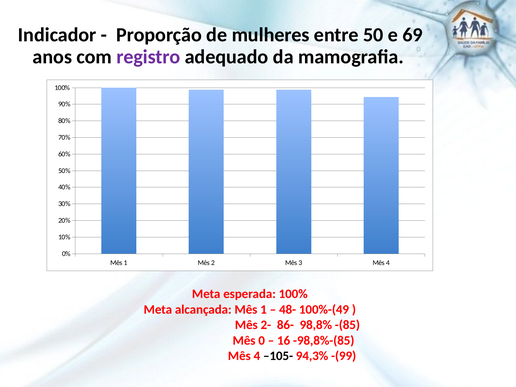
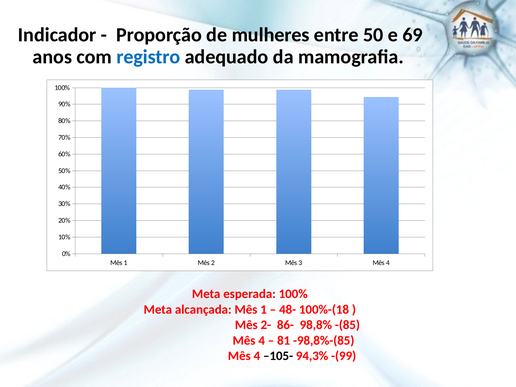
registro colour: purple -> blue (148, 57)
100%-(49: 100%-(49 -> 100%-(18 (324, 310)
0: 0 -> 4 (262, 340)
16: 16 -> 81 (284, 340)
